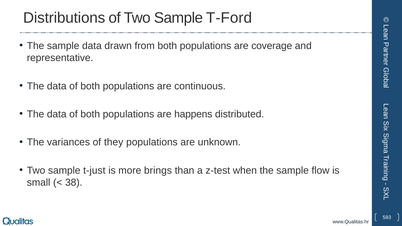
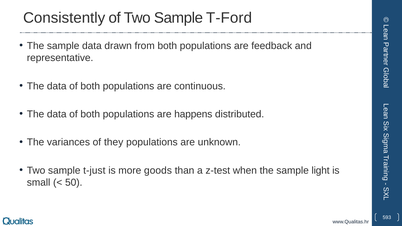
Distributions: Distributions -> Consistently (64, 18)
coverage: coverage -> feedback (272, 46)
brings: brings -> goods (158, 171)
flow: flow -> light (321, 171)
38: 38 -> 50 (74, 183)
